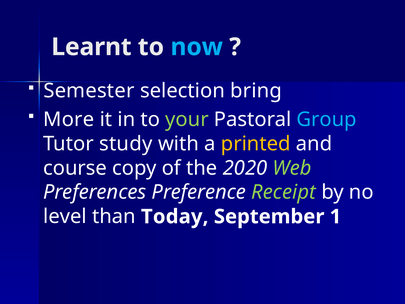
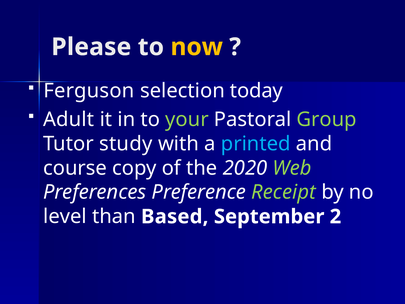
Learnt: Learnt -> Please (91, 47)
now colour: light blue -> yellow (197, 47)
Semester: Semester -> Ferguson (89, 91)
bring: bring -> today (256, 91)
More: More -> Adult (69, 119)
Group colour: light blue -> light green (327, 119)
printed colour: yellow -> light blue (256, 144)
Today: Today -> Based (175, 216)
1: 1 -> 2 (335, 216)
